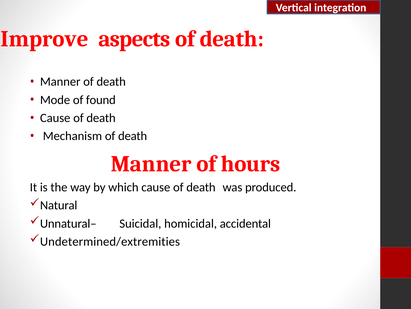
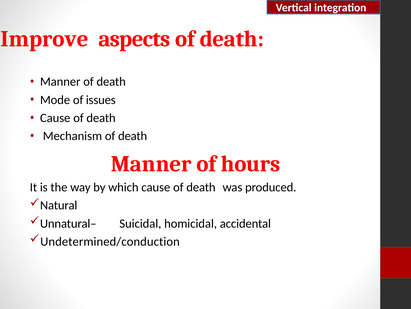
found: found -> issues (101, 100)
Undetermined/extremities: Undetermined/extremities -> Undetermined/conduction (110, 241)
